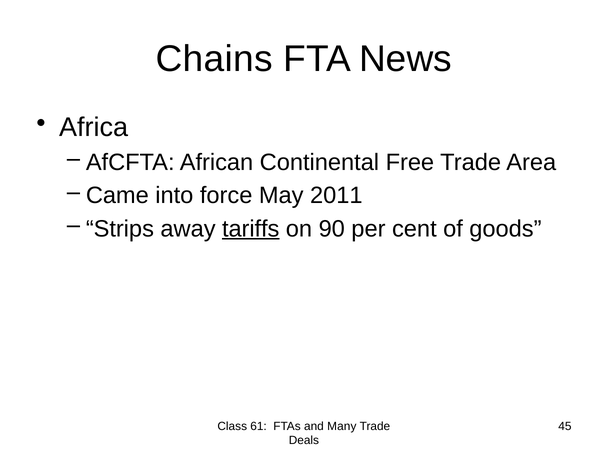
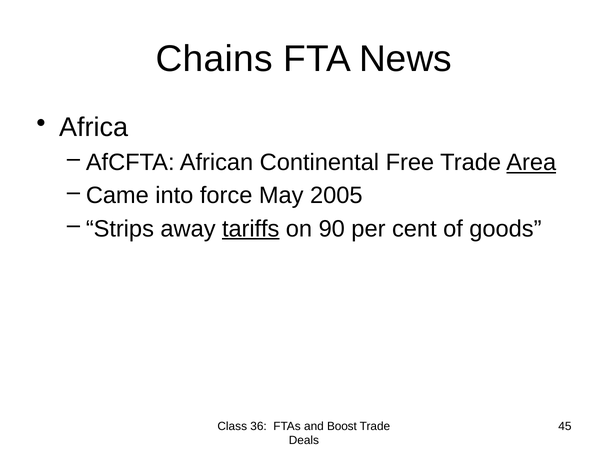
Area underline: none -> present (531, 162)
2011: 2011 -> 2005 (336, 196)
61: 61 -> 36 (259, 426)
Many: Many -> Boost (342, 426)
